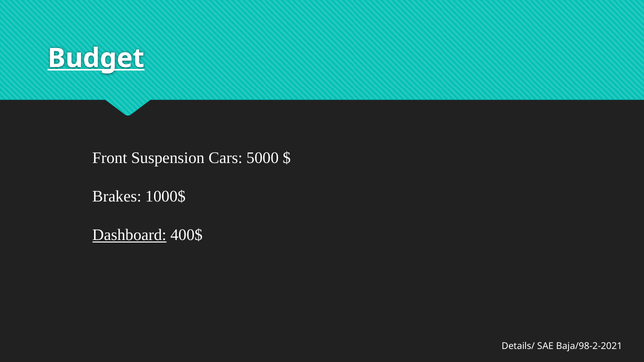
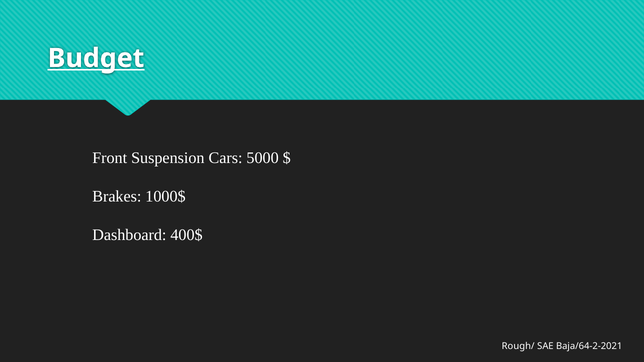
Dashboard underline: present -> none (129, 235)
Details/: Details/ -> Rough/ (518, 346)
Baja/98-2-2021: Baja/98-2-2021 -> Baja/64-2-2021 (589, 346)
